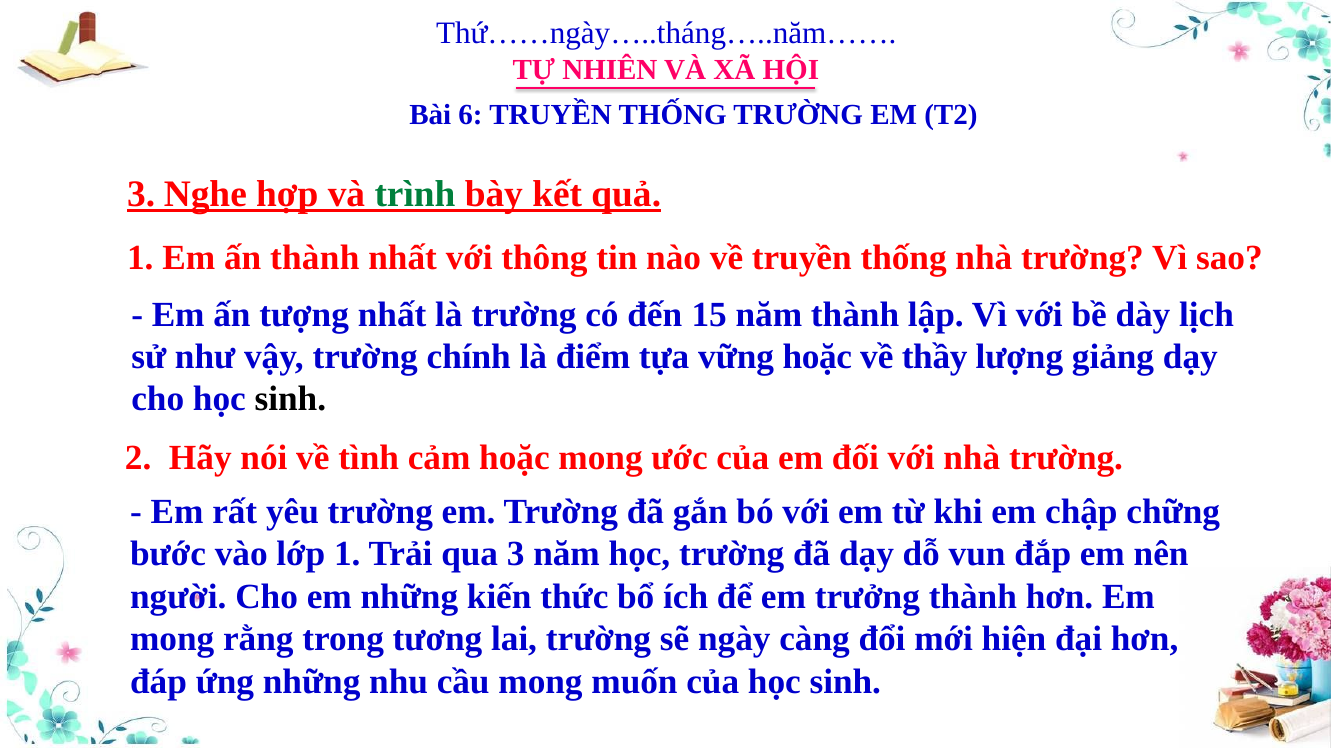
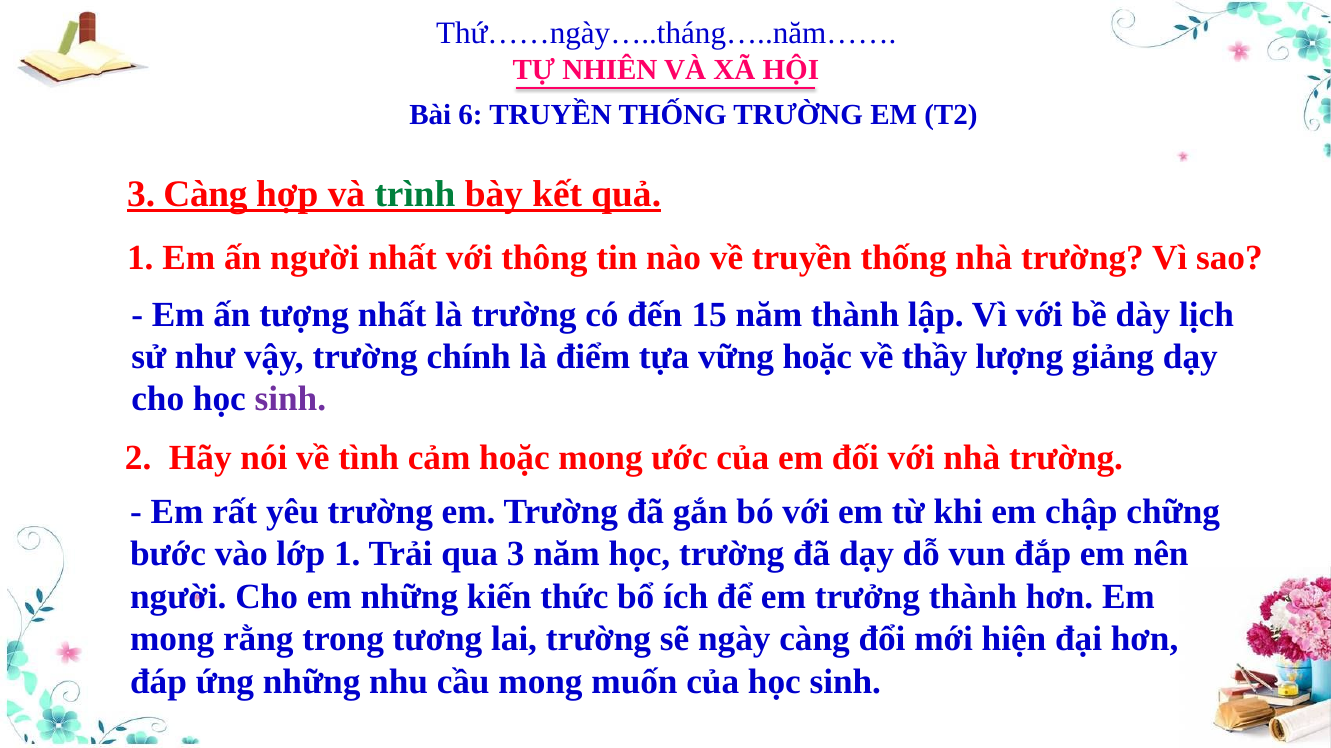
3 Nghe: Nghe -> Càng (205, 194)
ấn thành: thành -> người (315, 258)
sinh colour: black -> purple (290, 399)
